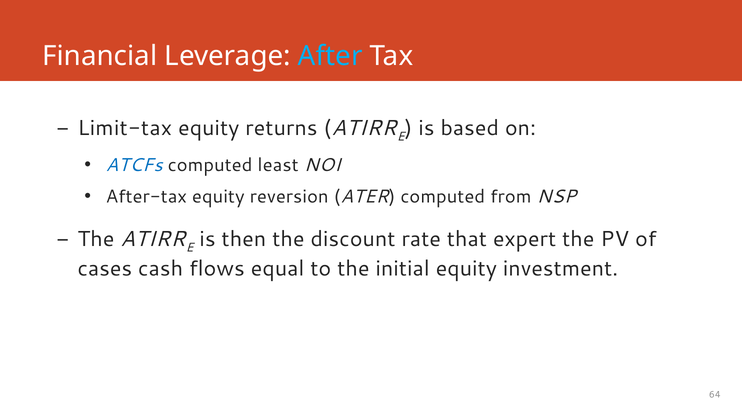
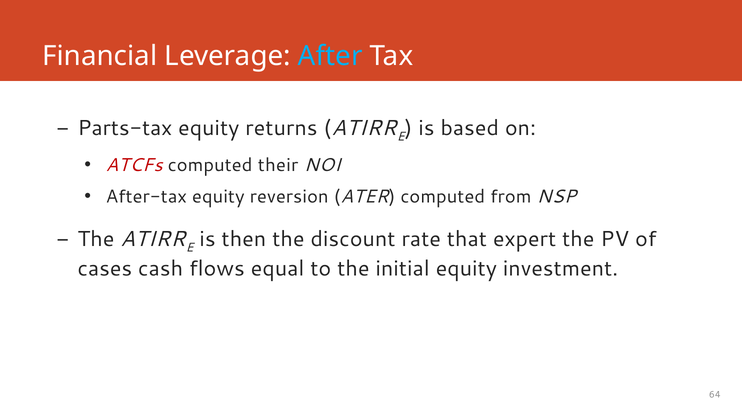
Limit-tax: Limit-tax -> Parts-tax (125, 128)
ATCFs colour: blue -> red (134, 165)
least: least -> their (278, 165)
